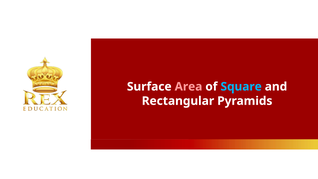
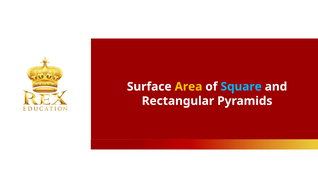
Area colour: pink -> yellow (188, 87)
